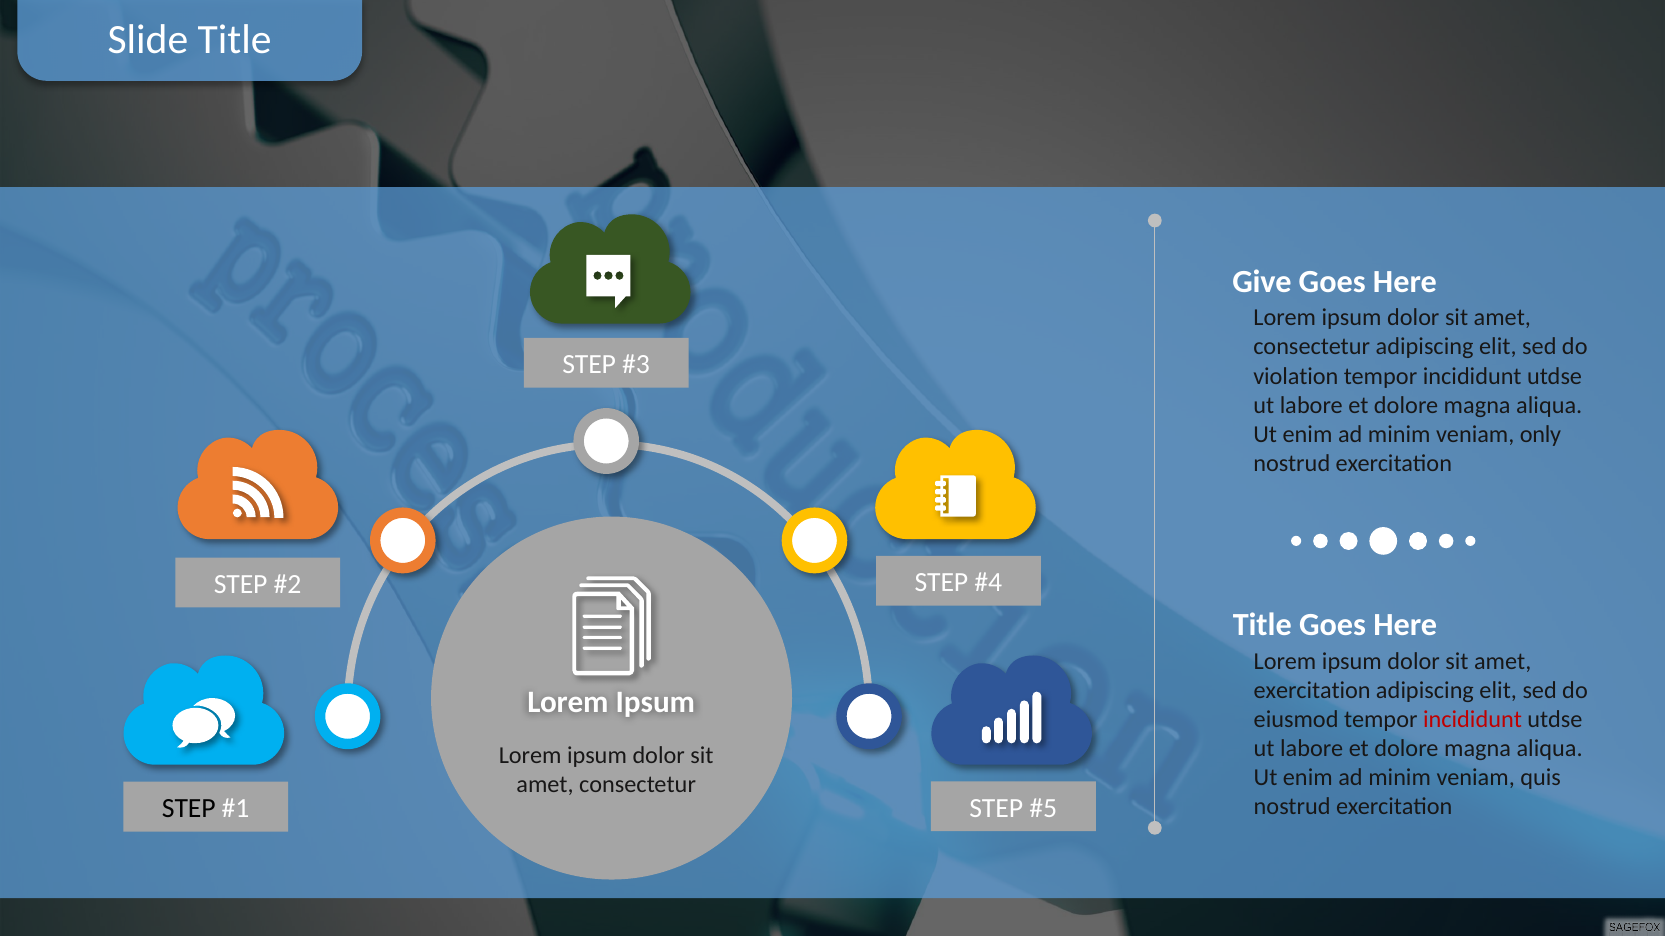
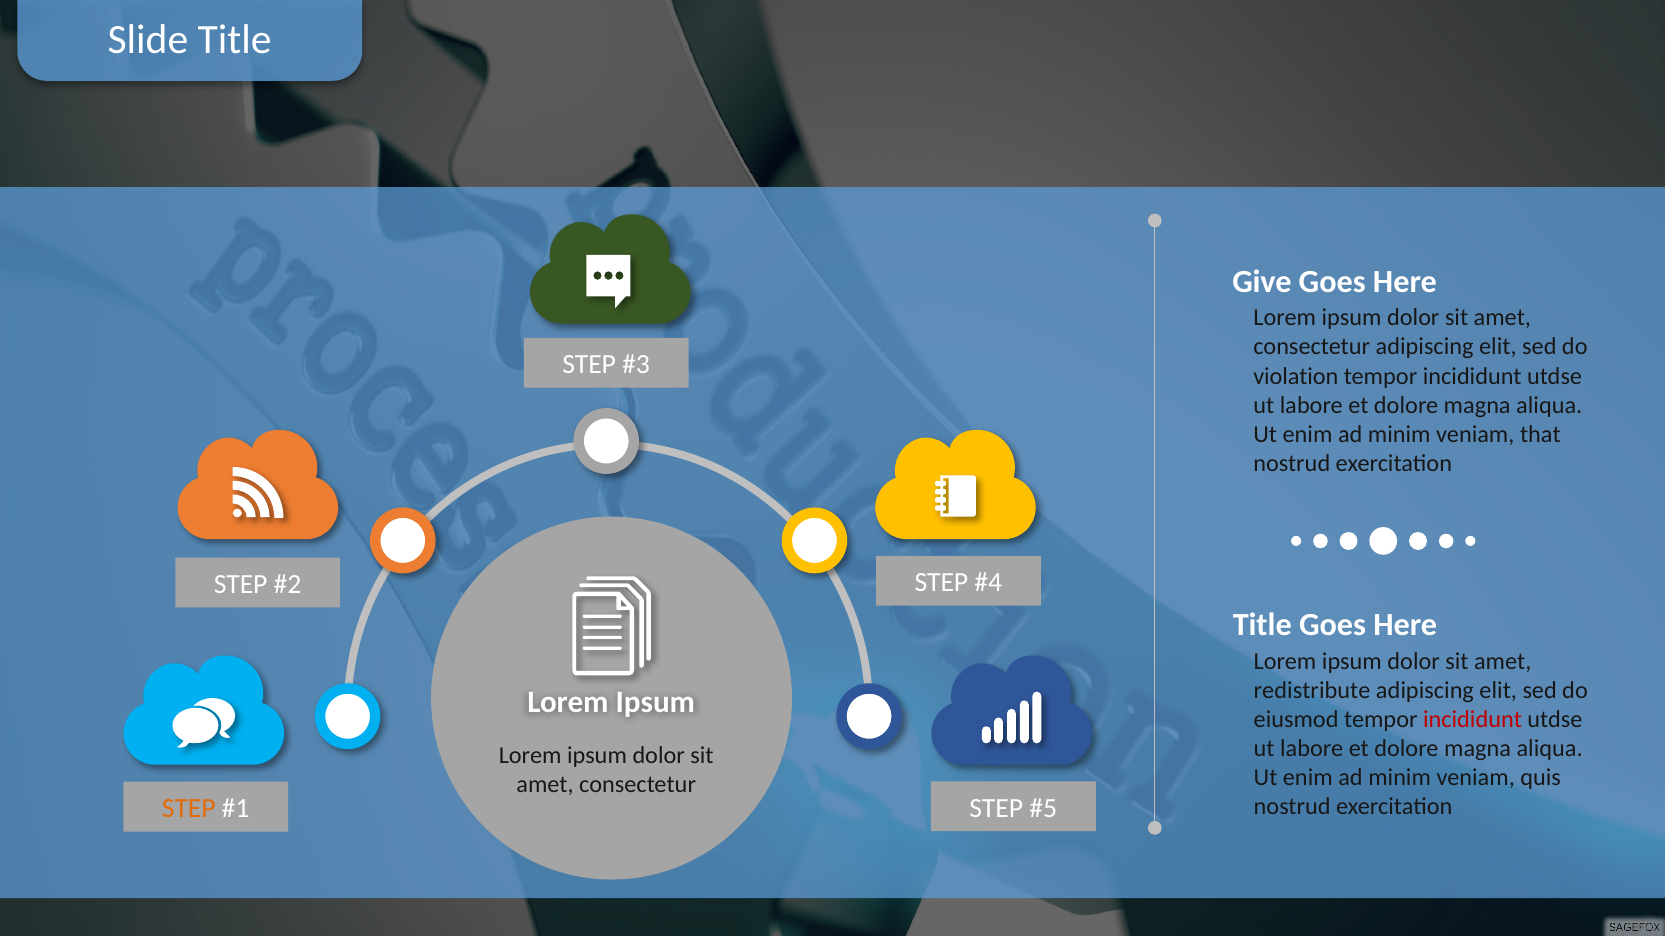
only: only -> that (1540, 435)
exercitation: exercitation -> redistribute (1312, 691)
STEP colour: black -> orange (189, 809)
